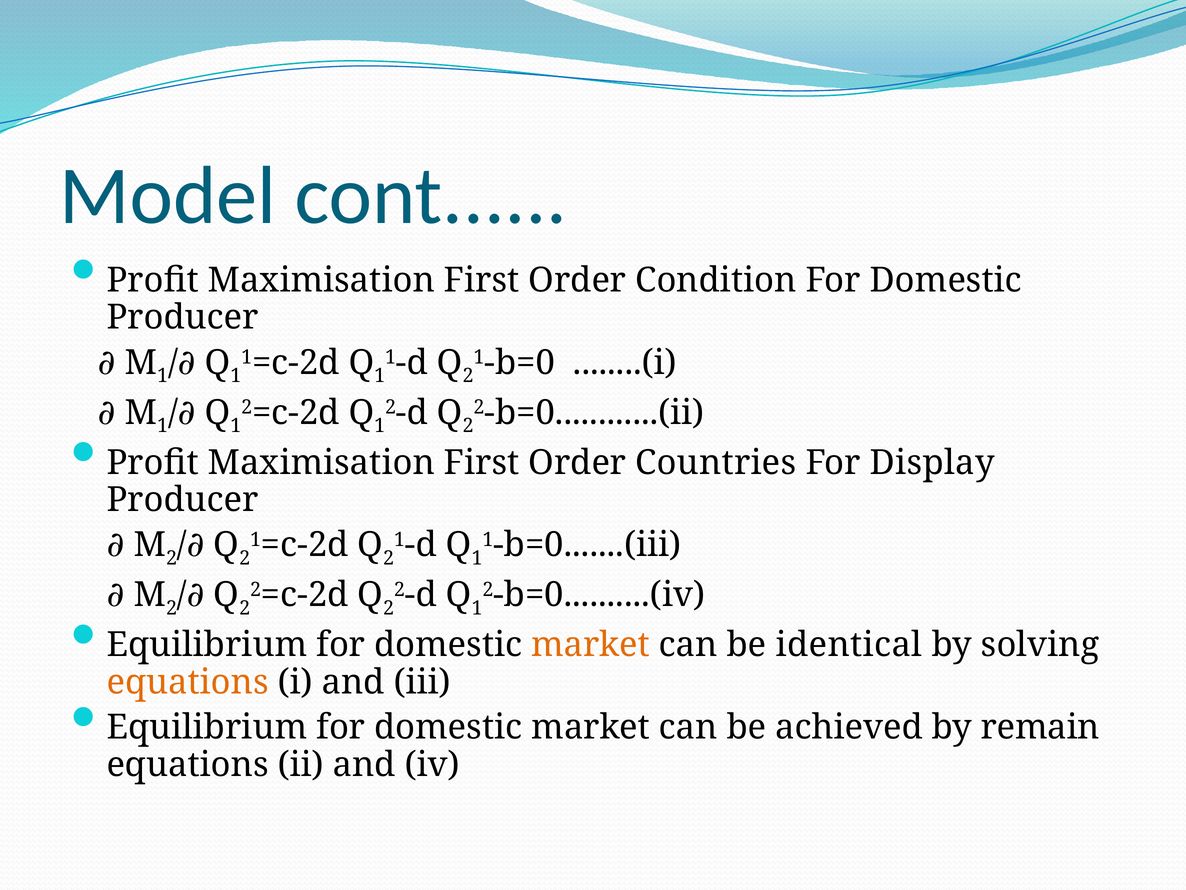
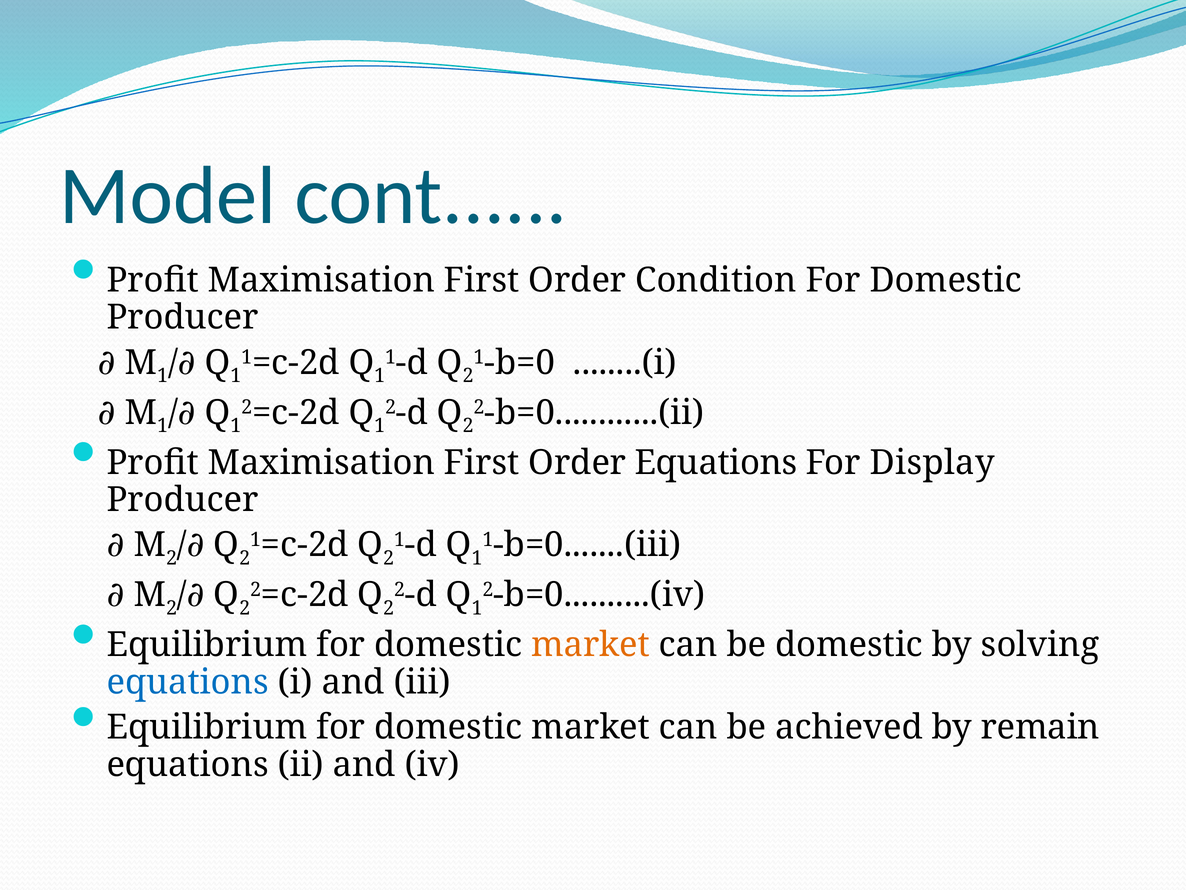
Order Countries: Countries -> Equations (716, 462)
be identical: identical -> domestic (849, 645)
equations colour: orange -> blue (188, 682)
